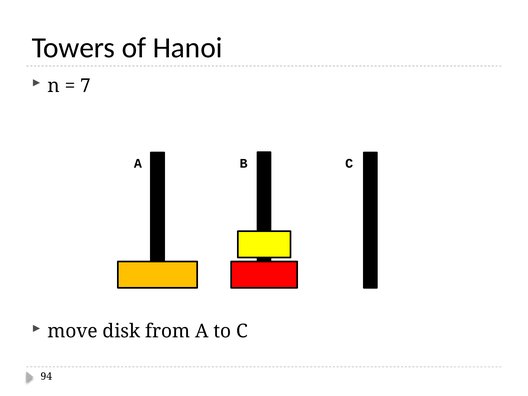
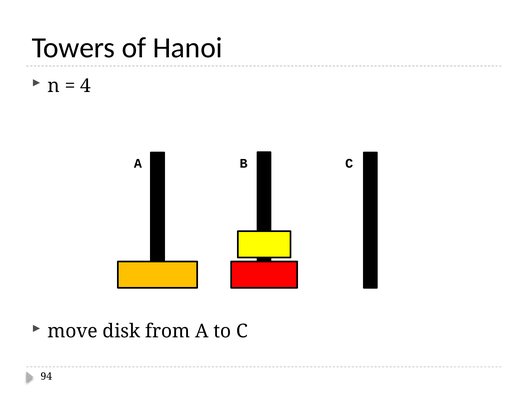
7: 7 -> 4 (86, 86)
